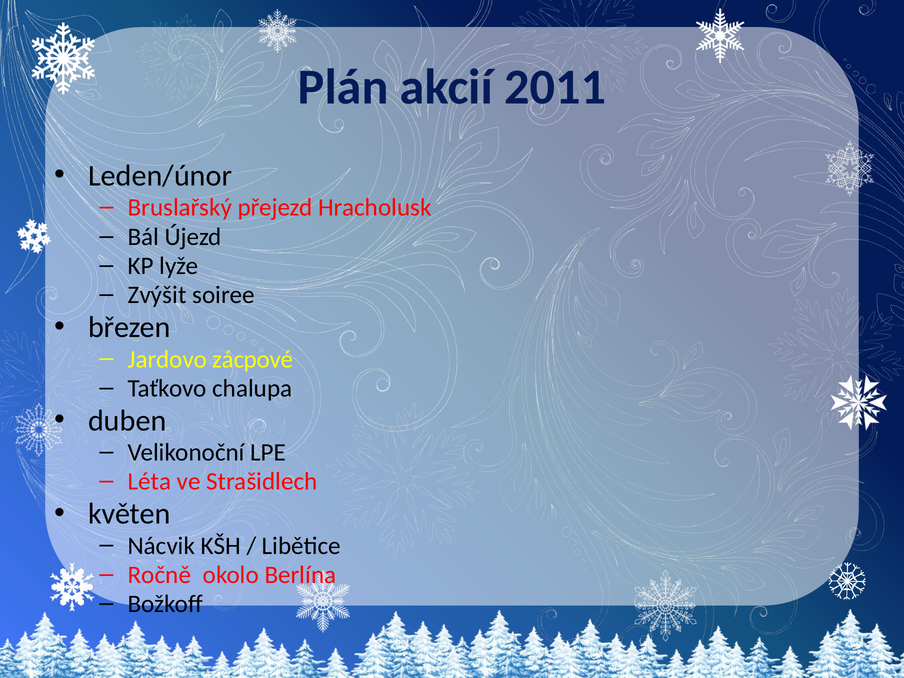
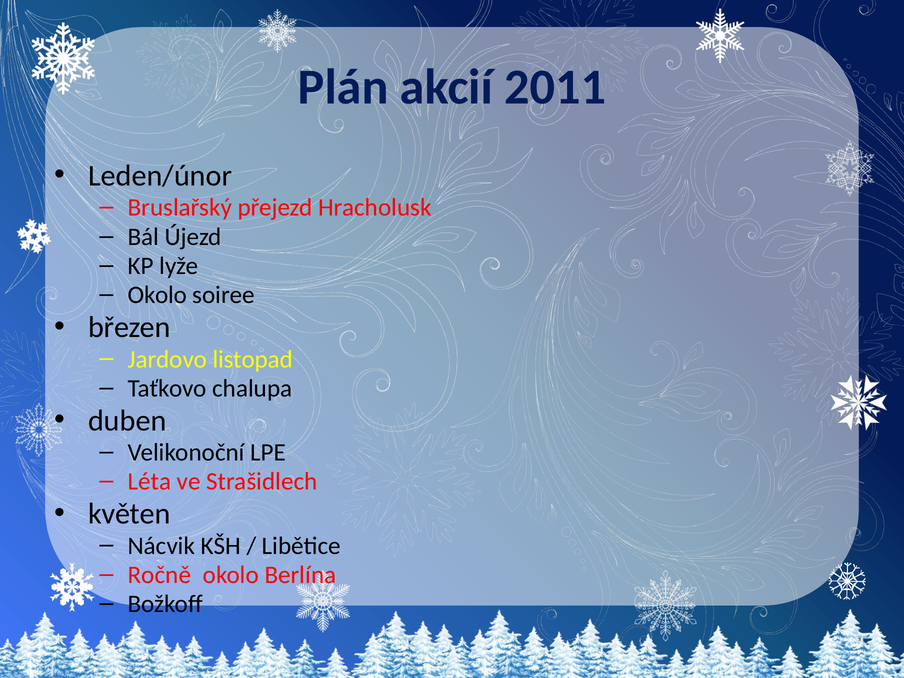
Zvýšit: Zvýšit -> Okolo (157, 295)
zácpové: zácpové -> listopad (253, 359)
